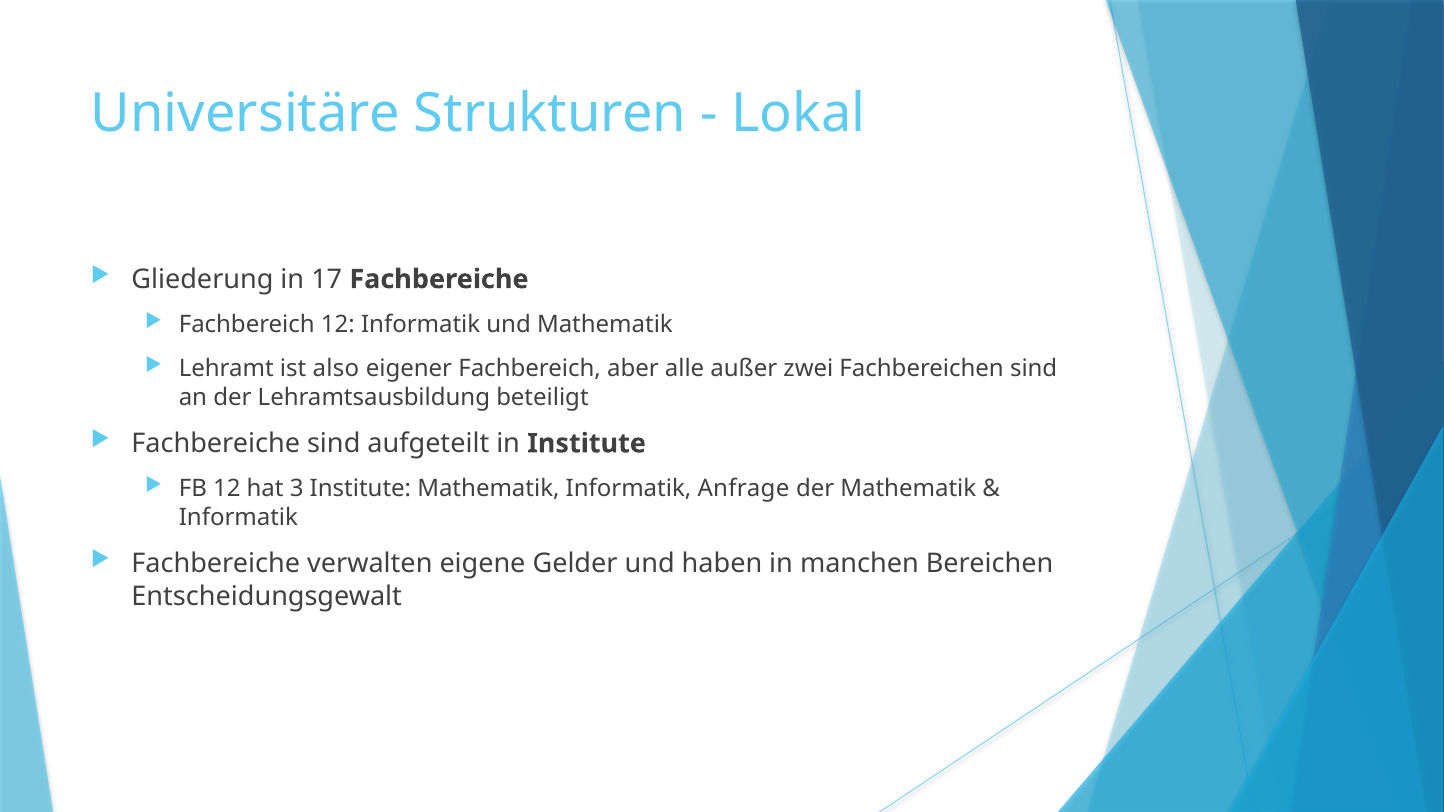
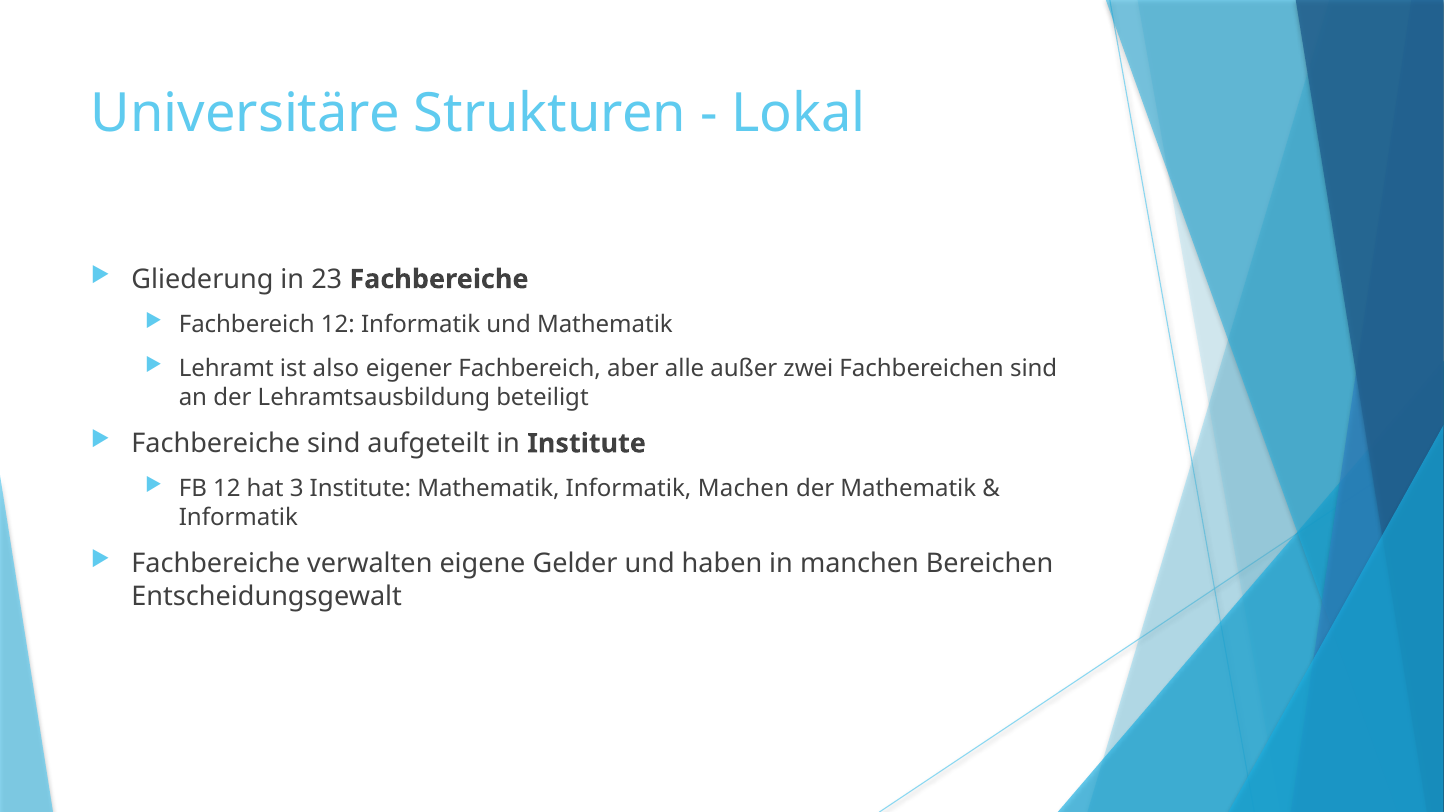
17: 17 -> 23 (327, 279)
Anfrage: Anfrage -> Machen (743, 489)
